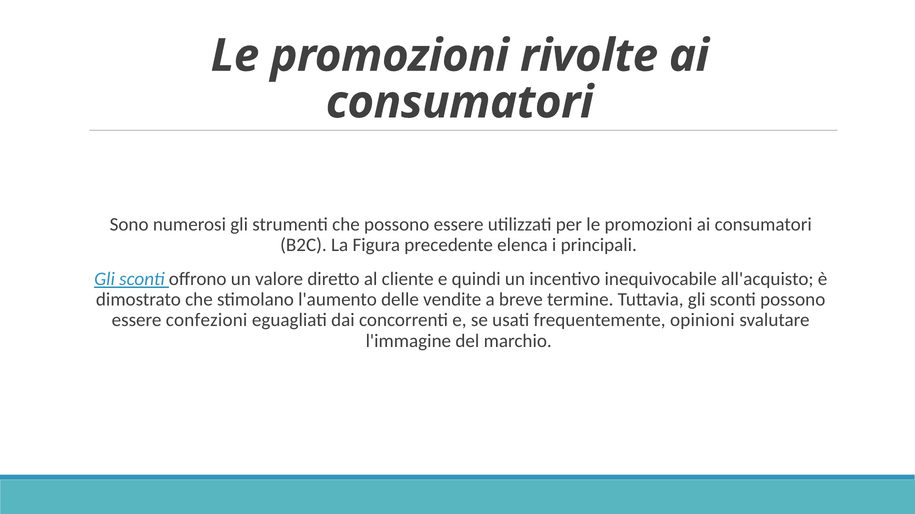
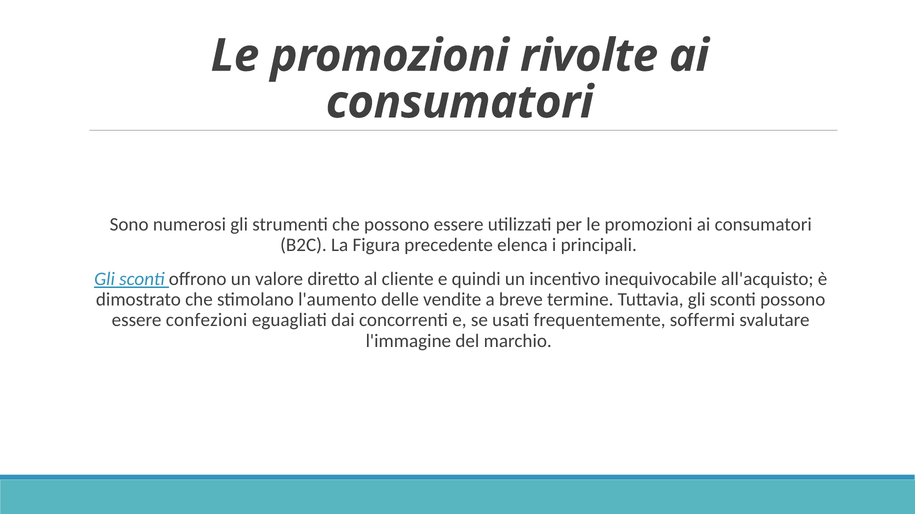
opinioni: opinioni -> soffermi (702, 321)
